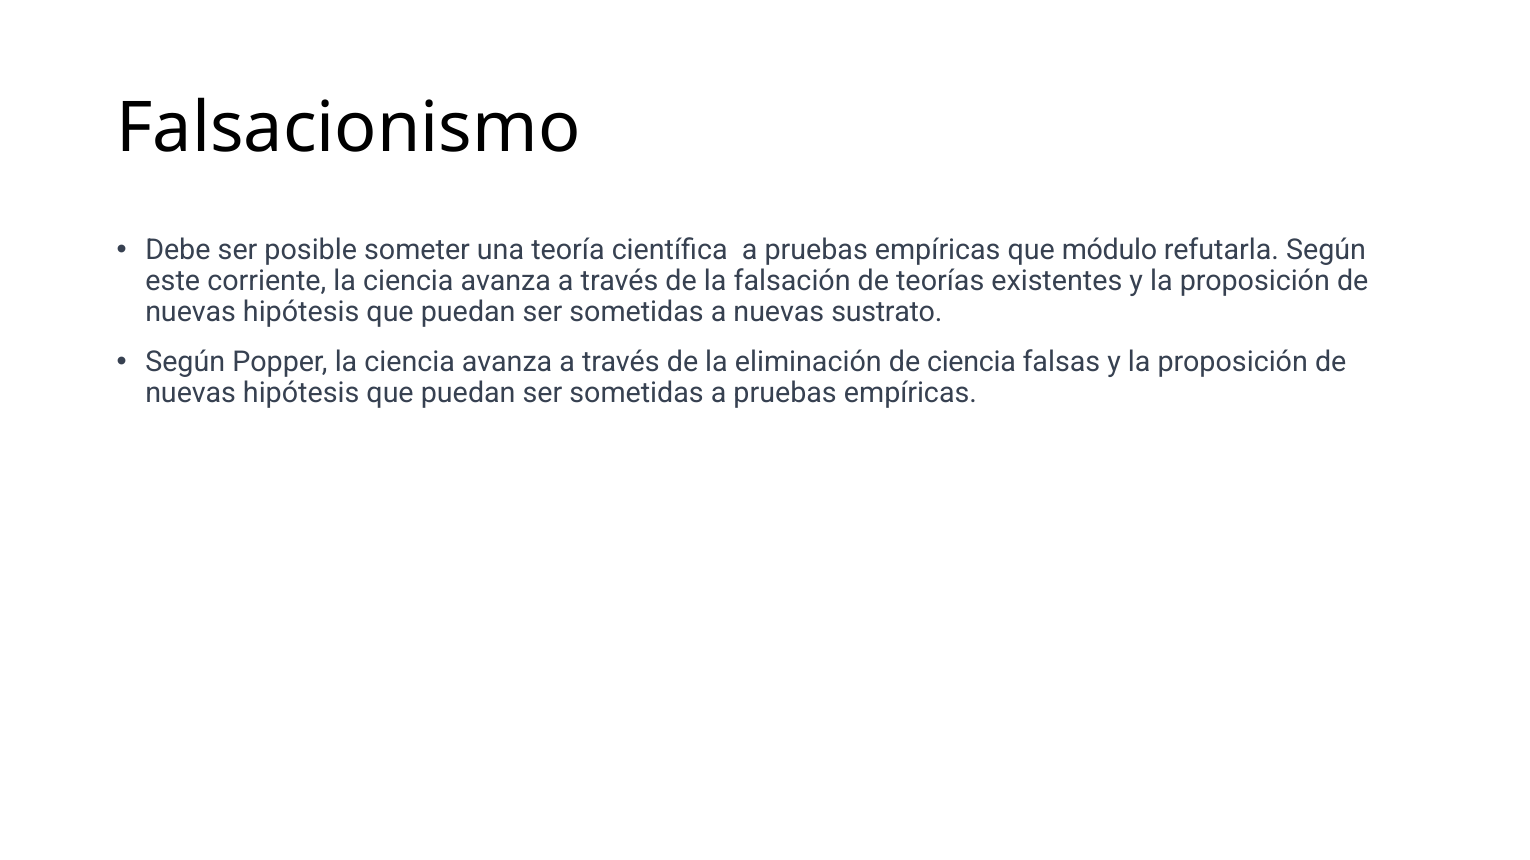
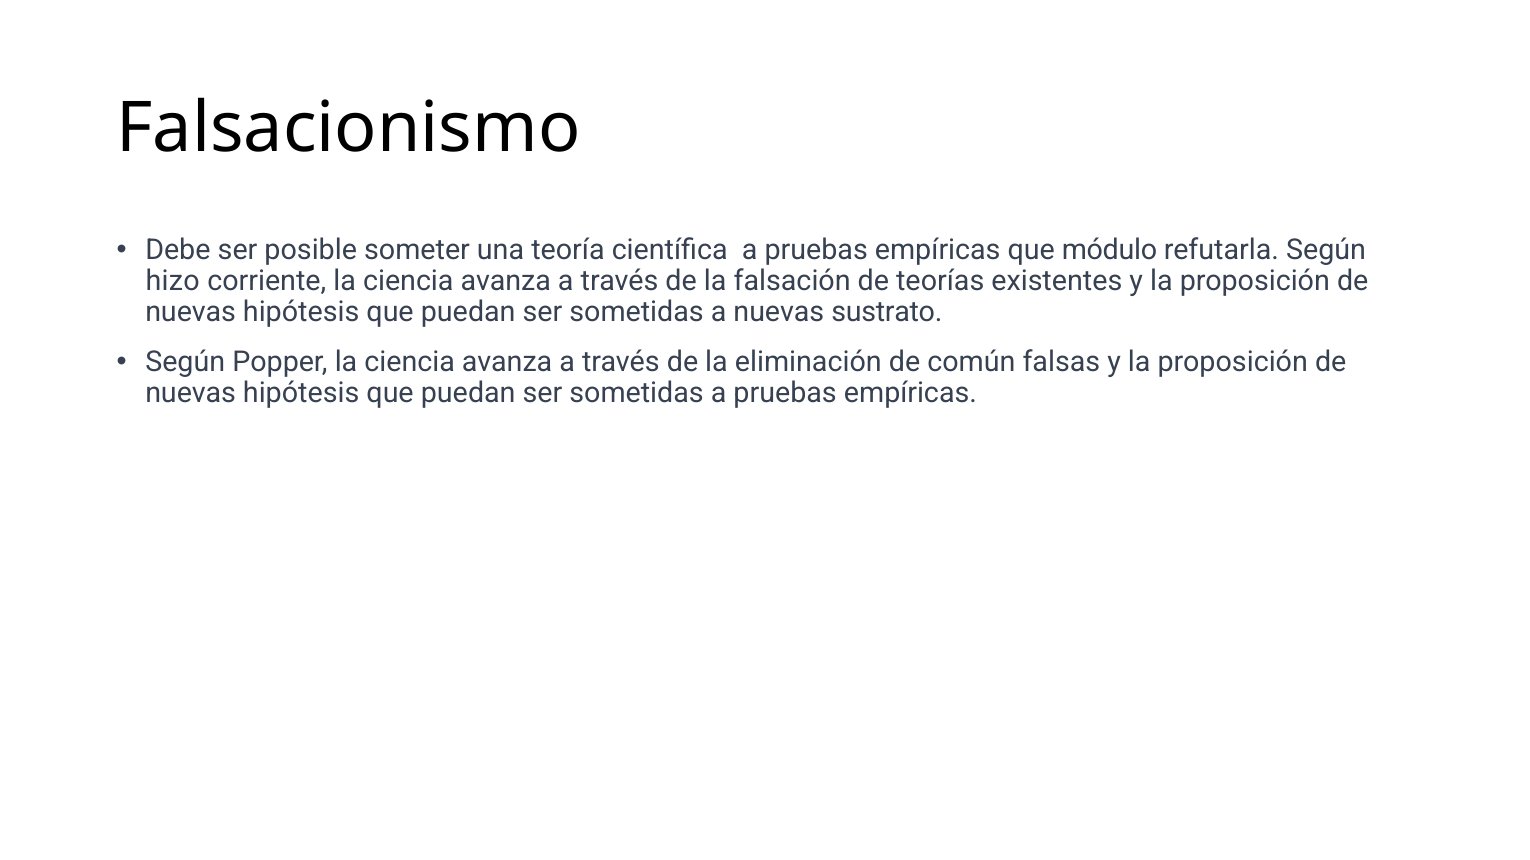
este: este -> hizo (173, 281)
de ciencia: ciencia -> común (971, 362)
